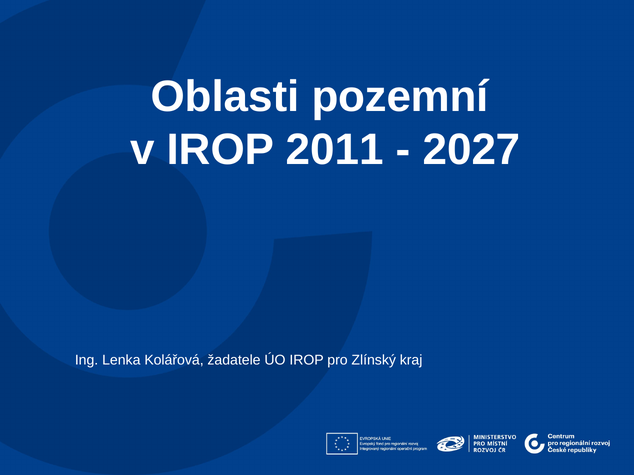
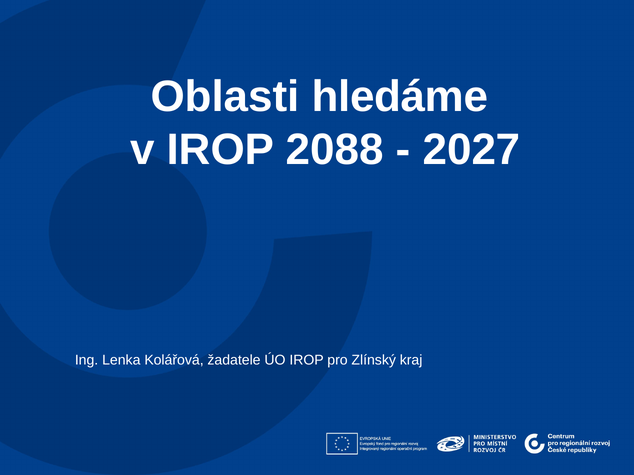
pozemní: pozemní -> hledáme (400, 97)
2011: 2011 -> 2088 (335, 150)
